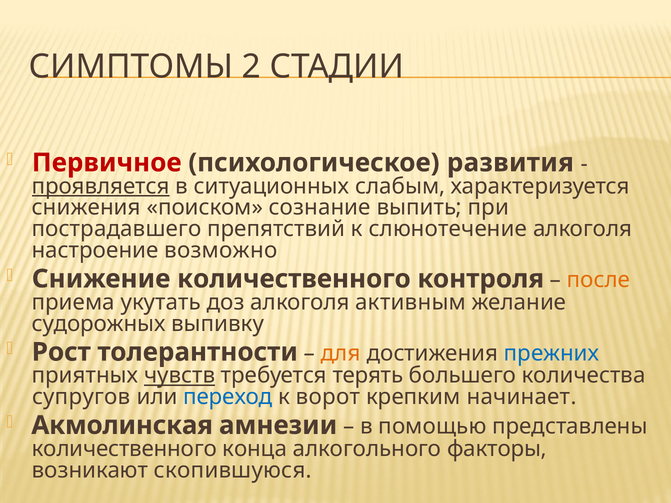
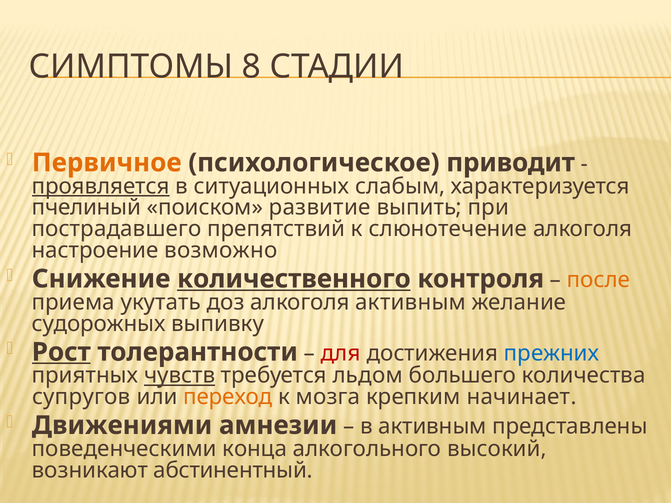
2: 2 -> 8 (251, 67)
Первичное colour: red -> orange (107, 163)
развития: развития -> приводит (511, 163)
снижения: снижения -> пчелиный (86, 208)
сознание: сознание -> развитие (320, 208)
количественного underline: none -> present (294, 279)
Рост underline: none -> present (61, 352)
для colour: orange -> red (341, 354)
терять: терять -> льдом (368, 376)
переход colour: blue -> orange (228, 397)
ворот: ворот -> мозга (328, 397)
Акмолинская: Акмолинская -> Движениями (122, 426)
в помощью: помощью -> активным (432, 427)
количественного: количественного -> поведенческими (124, 449)
факторы: факторы -> высокий (497, 449)
скопившуюся: скопившуюся -> абстинентный (233, 470)
